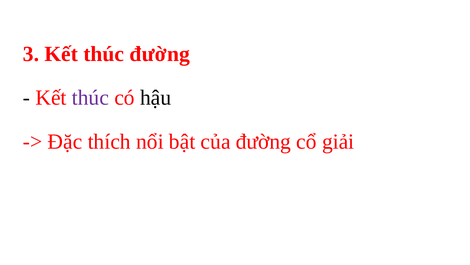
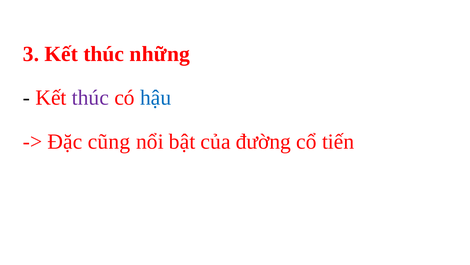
thúc đường: đường -> những (160, 54)
hậu colour: black -> blue (156, 98)
thích: thích -> cũng (109, 141)
giải: giải -> tiến (338, 141)
